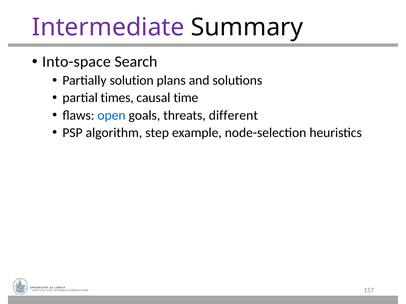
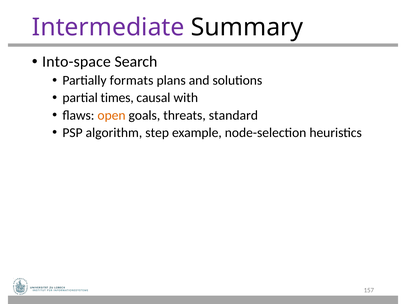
solution: solution -> formats (132, 81)
time: time -> with (186, 98)
open colour: blue -> orange (112, 115)
different: different -> standard (233, 115)
